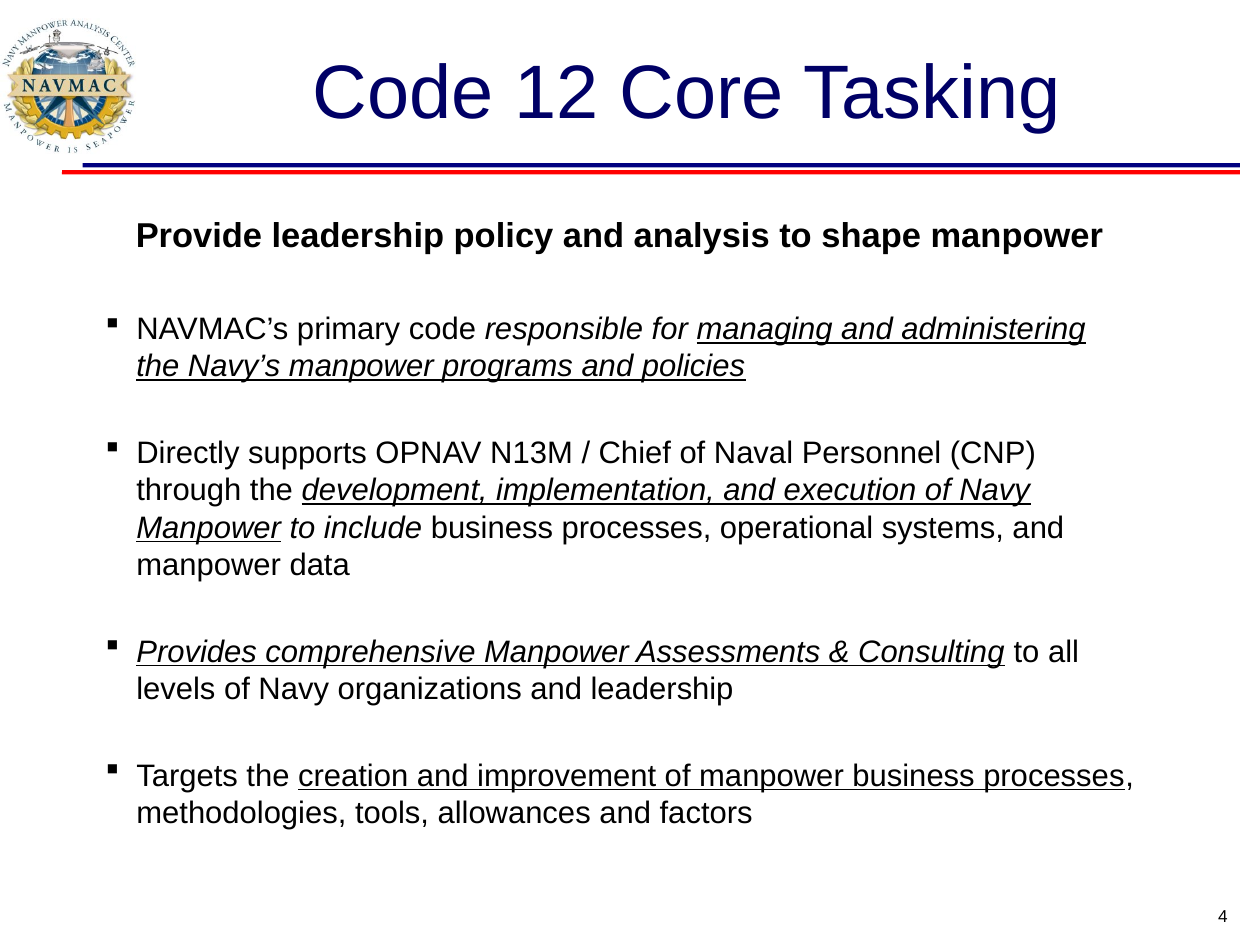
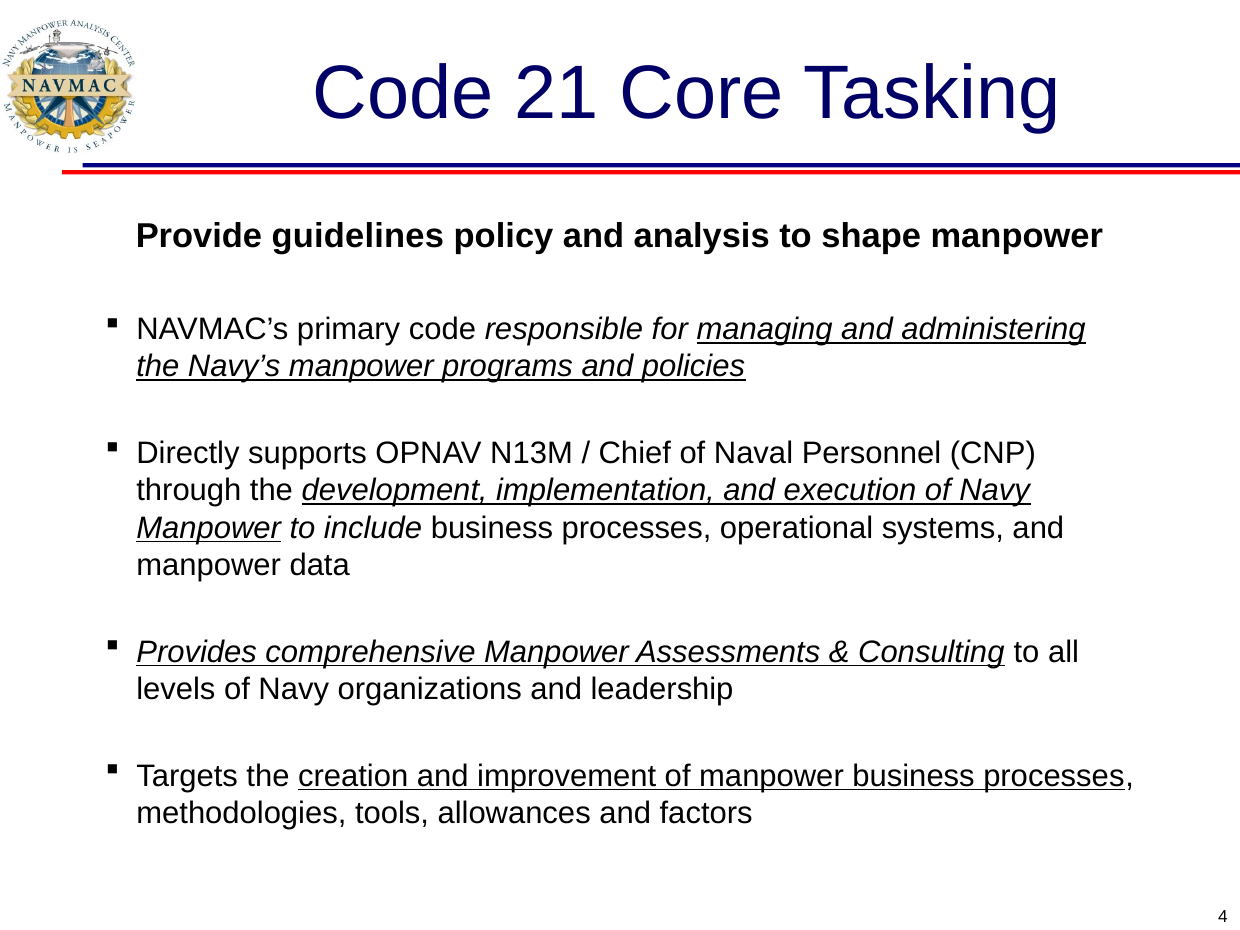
12: 12 -> 21 (557, 93)
Provide leadership: leadership -> guidelines (358, 236)
